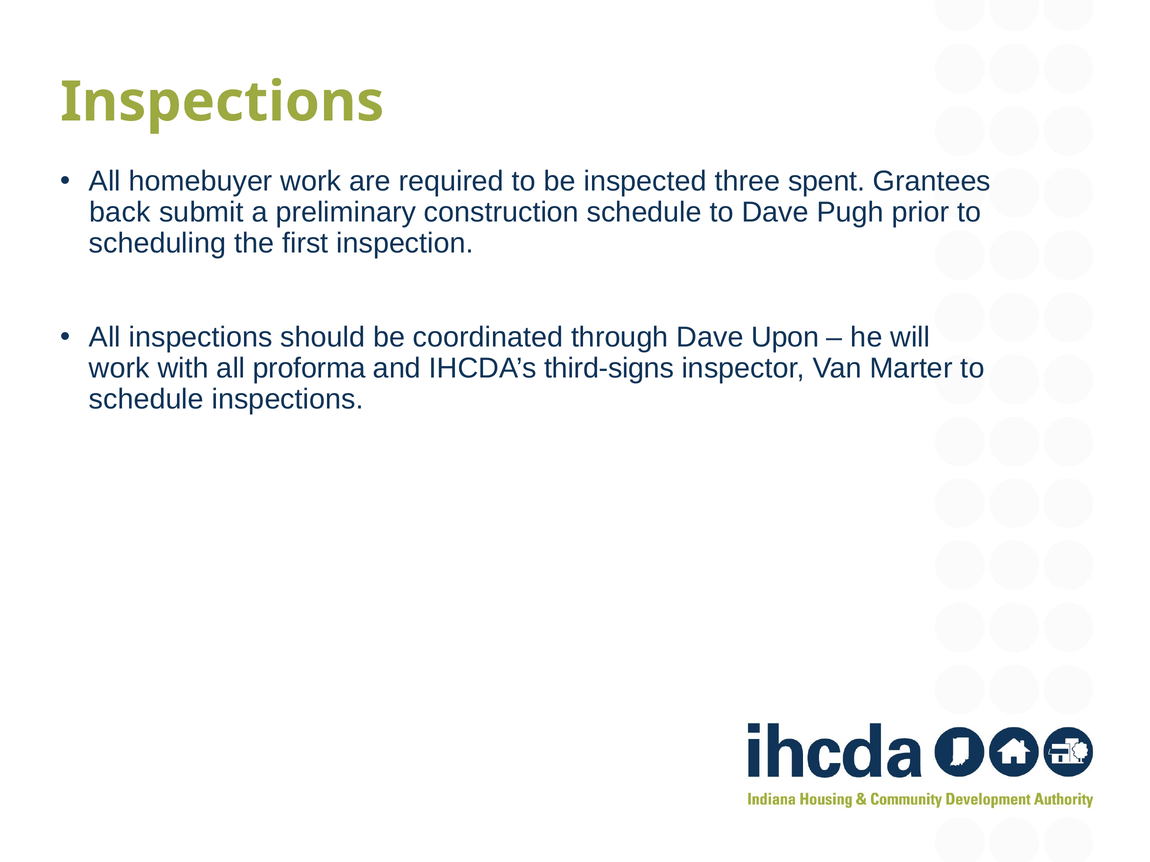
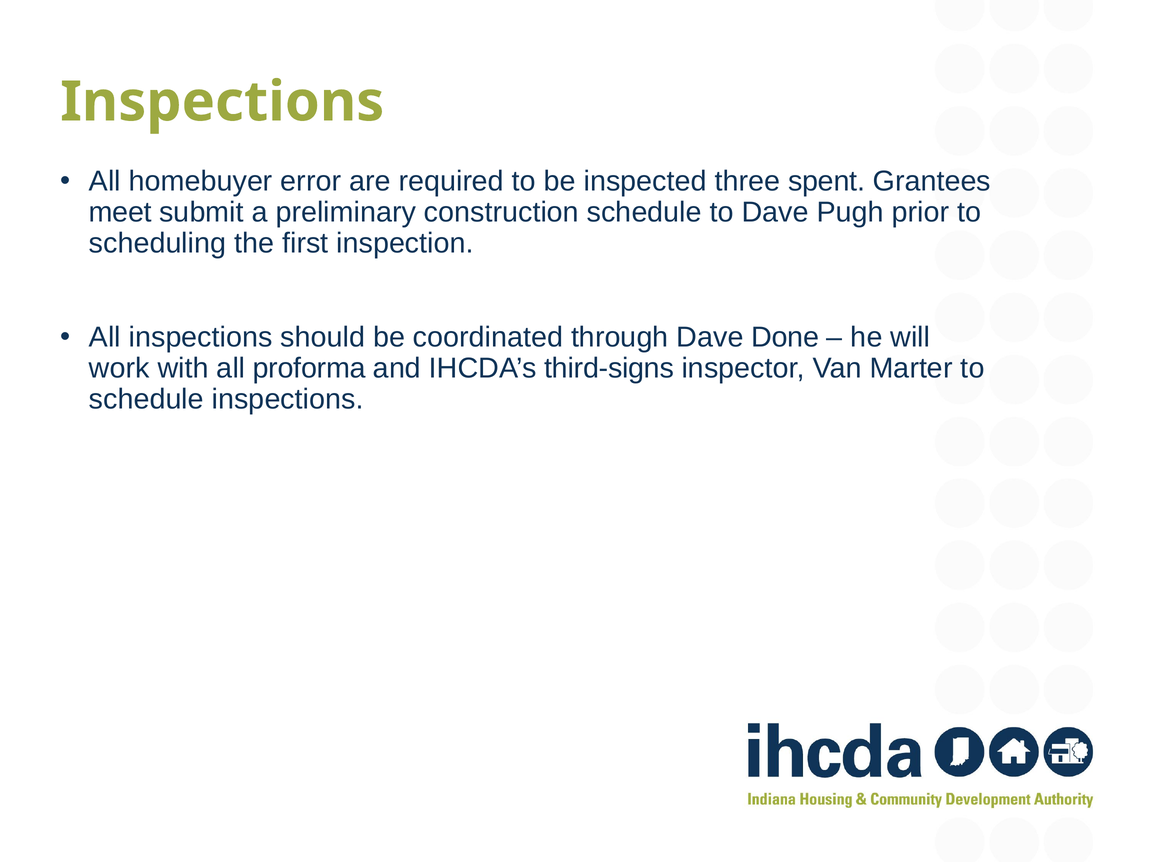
homebuyer work: work -> error (311, 181)
back: back -> meet (120, 212)
Upon: Upon -> Done (785, 337)
